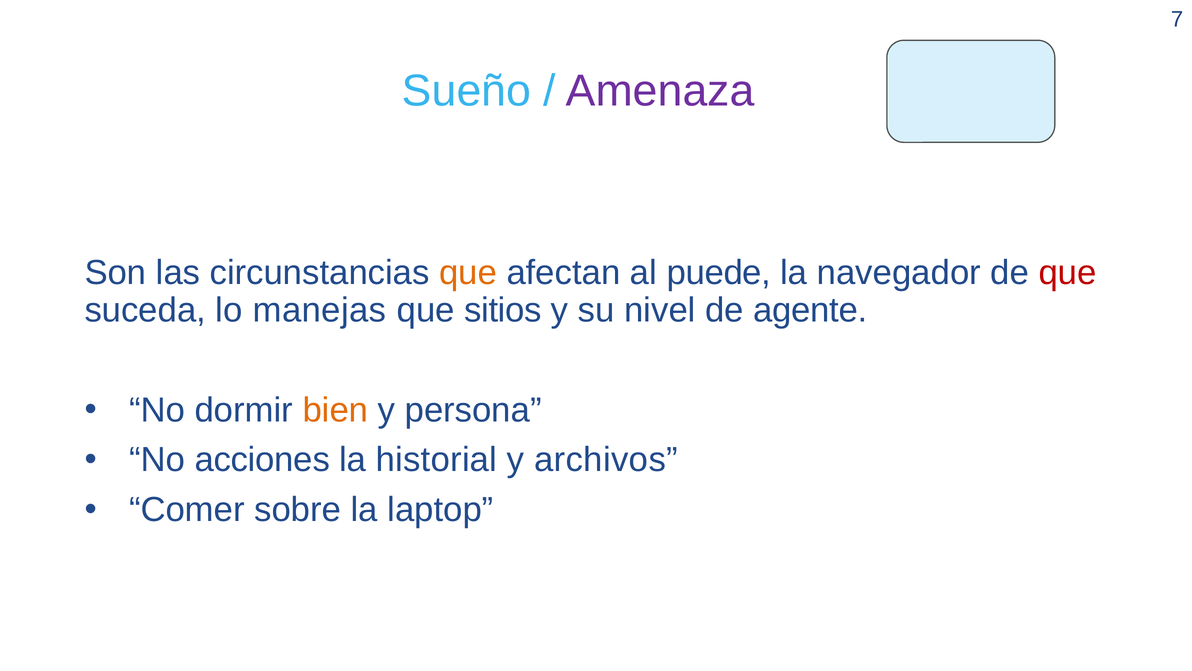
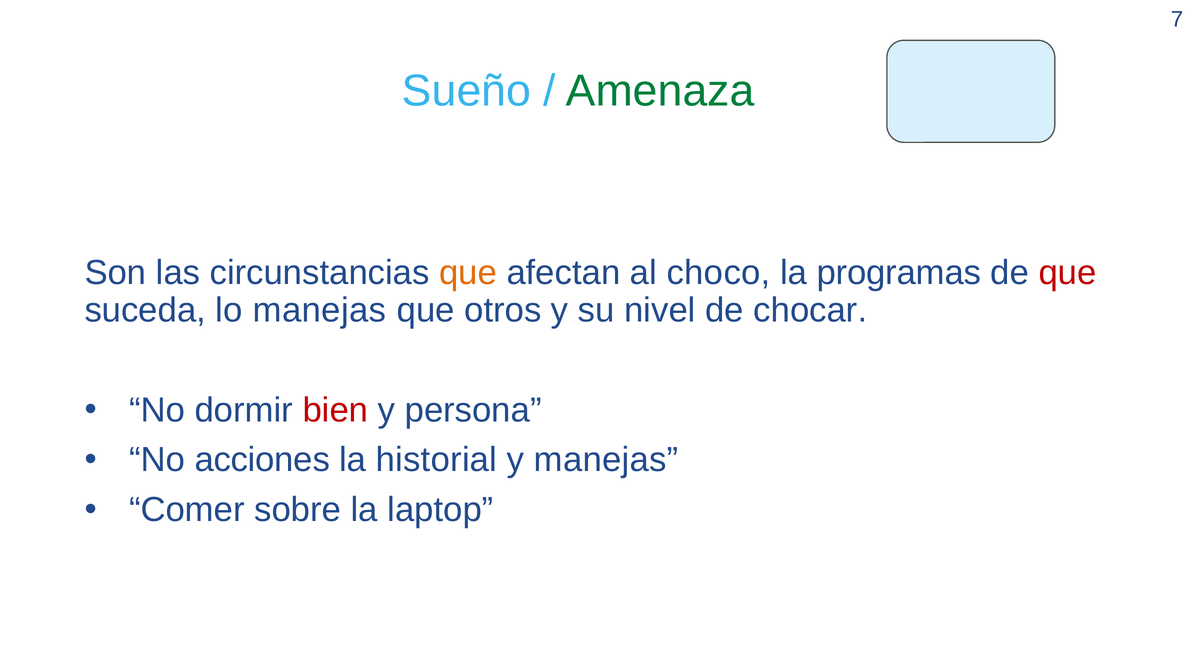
Amenaza colour: purple -> green (660, 91)
puede: puede -> choco (719, 272)
navegador: navegador -> programas (899, 272)
sitios: sitios -> otros (503, 310)
agente: agente -> chocar (810, 310)
bien colour: orange -> red (335, 410)
y archivos: archivos -> manejas (606, 460)
